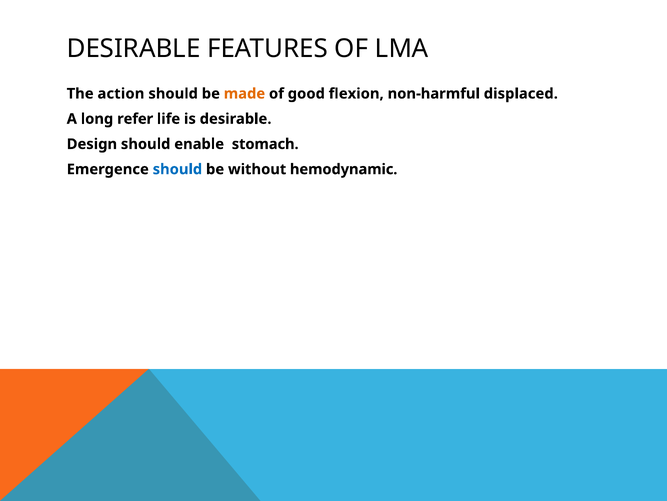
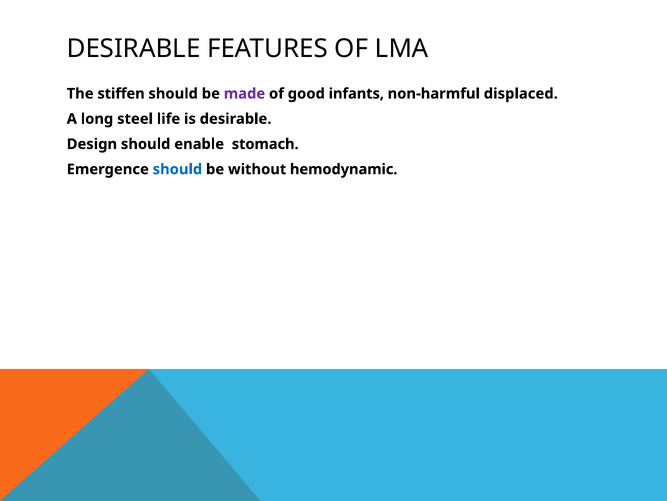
action: action -> stiffen (121, 94)
made colour: orange -> purple (244, 94)
flexion: flexion -> infants (356, 94)
refer: refer -> steel (135, 119)
